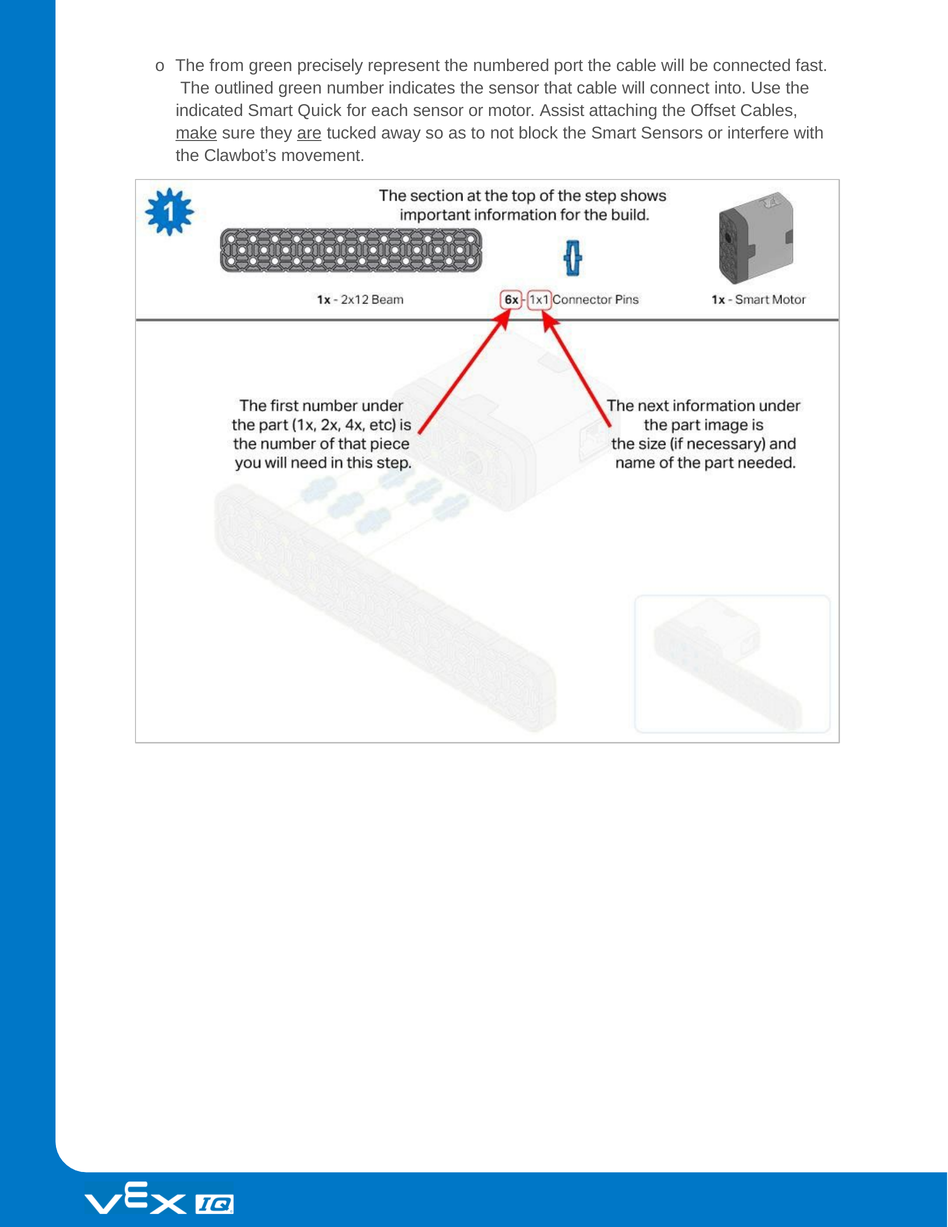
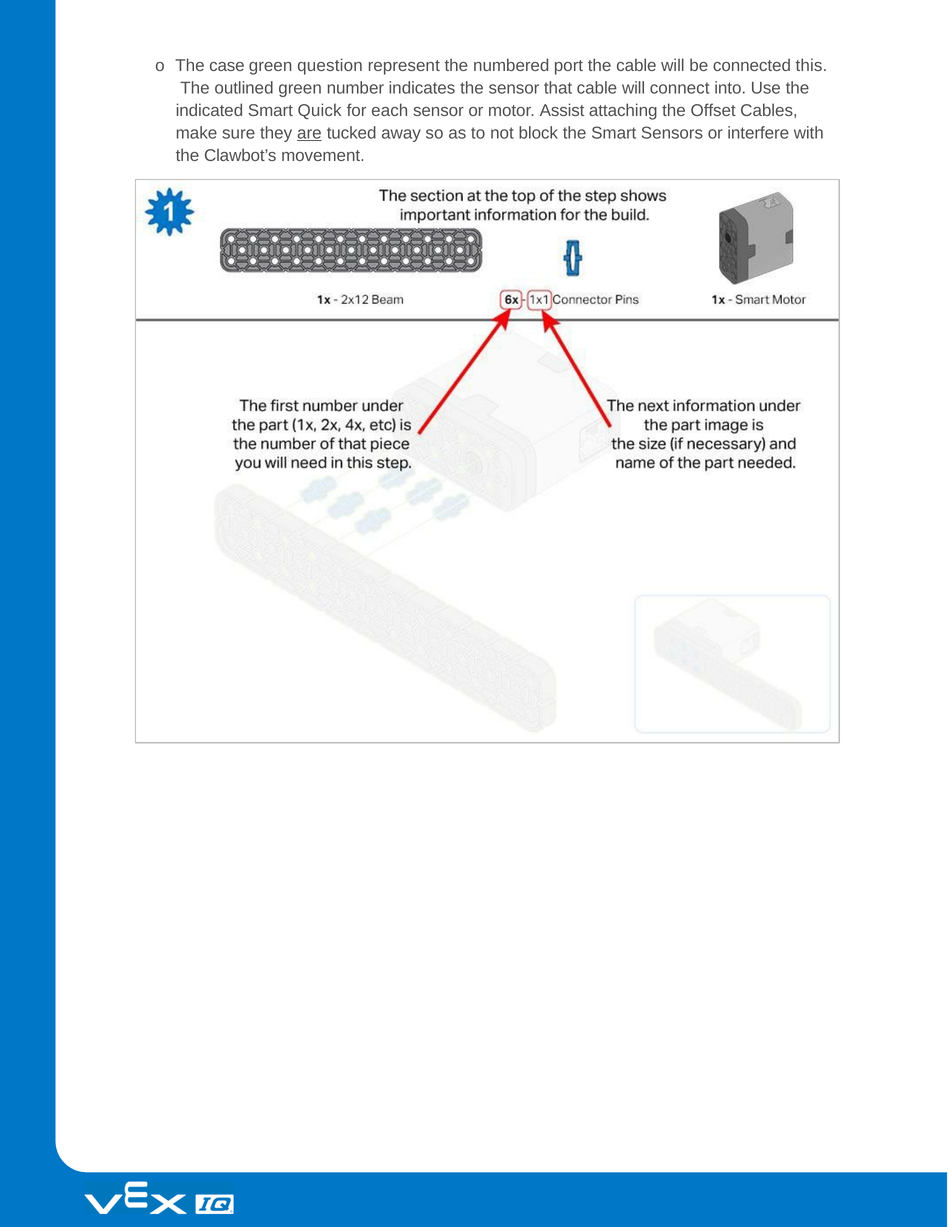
from: from -> case (227, 66)
precisely: precisely -> question (330, 66)
fast: fast -> this (811, 66)
make underline: present -> none (196, 133)
